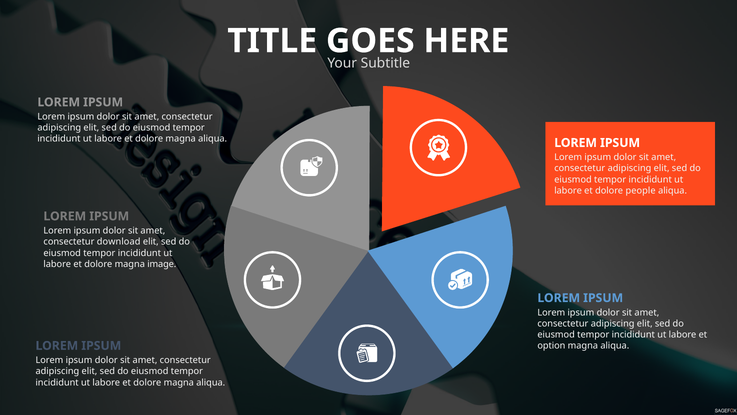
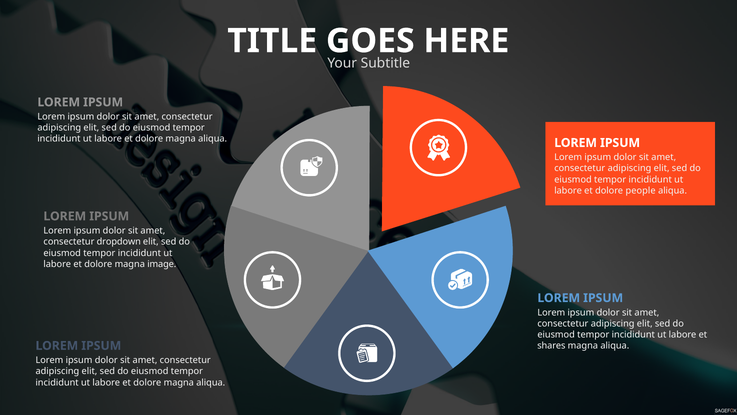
download: download -> dropdown (119, 242)
option: option -> shares (551, 345)
